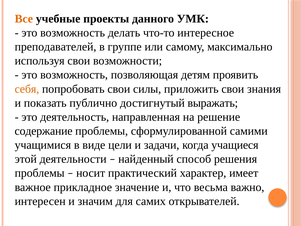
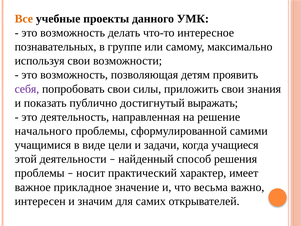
преподавателей: преподавателей -> познавательных (56, 47)
себя colour: orange -> purple (27, 89)
содержание: содержание -> начального (43, 131)
